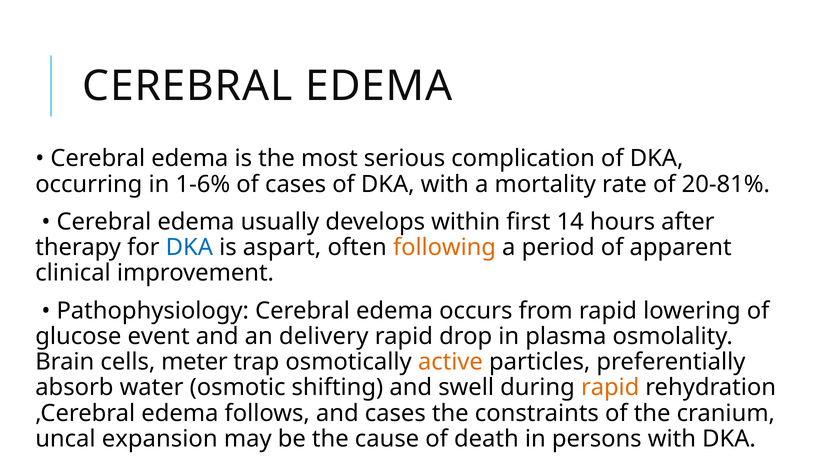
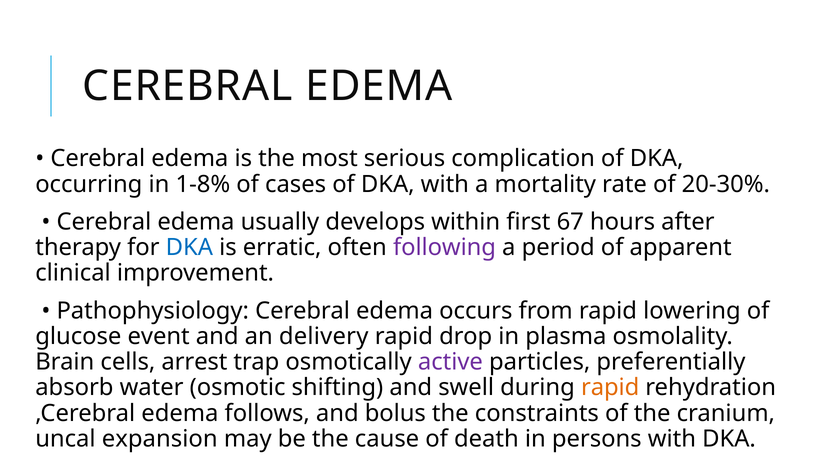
1-6%: 1-6% -> 1-8% (203, 184)
20-81%: 20-81% -> 20-30% (726, 184)
14: 14 -> 67 (570, 222)
aspart: aspart -> erratic (282, 248)
following colour: orange -> purple (445, 248)
meter: meter -> arrest (194, 362)
active colour: orange -> purple (450, 362)
and cases: cases -> bolus (395, 414)
